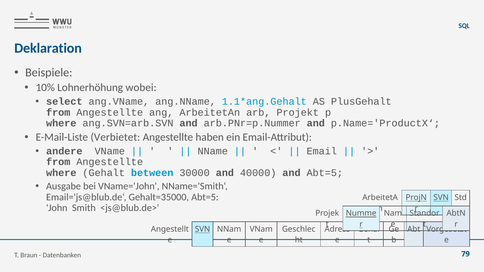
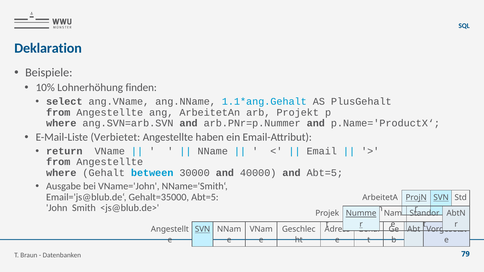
wobei: wobei -> finden (141, 88)
andere: andere -> return (64, 151)
